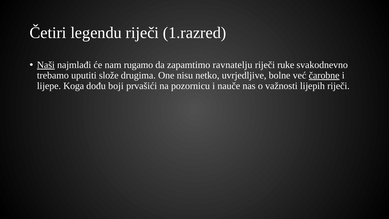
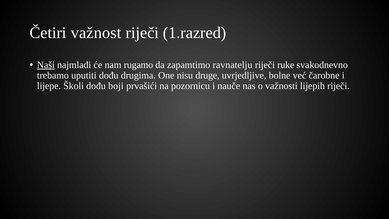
legendu: legendu -> važnost (96, 33)
uputiti slože: slože -> dođu (109, 75)
netko: netko -> druge (207, 75)
čarobne underline: present -> none (324, 75)
Koga: Koga -> Školi (74, 86)
